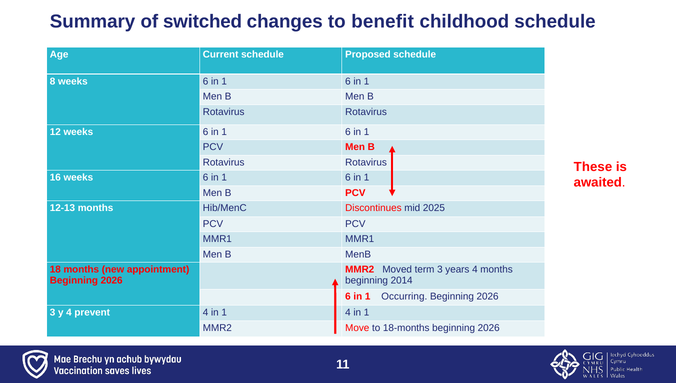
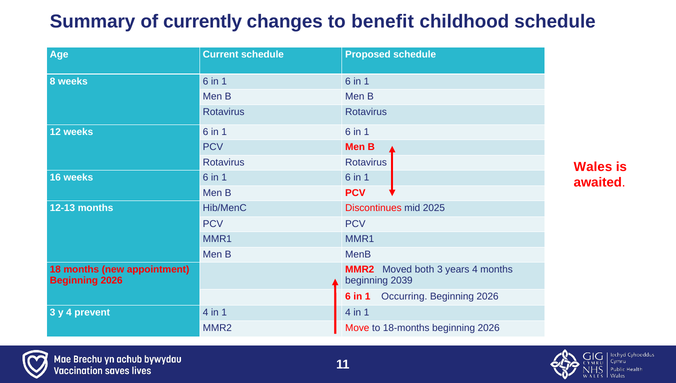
switched: switched -> currently (203, 22)
These: These -> Wales (593, 167)
term: term -> both (425, 269)
2014: 2014 -> 2039 (402, 280)
